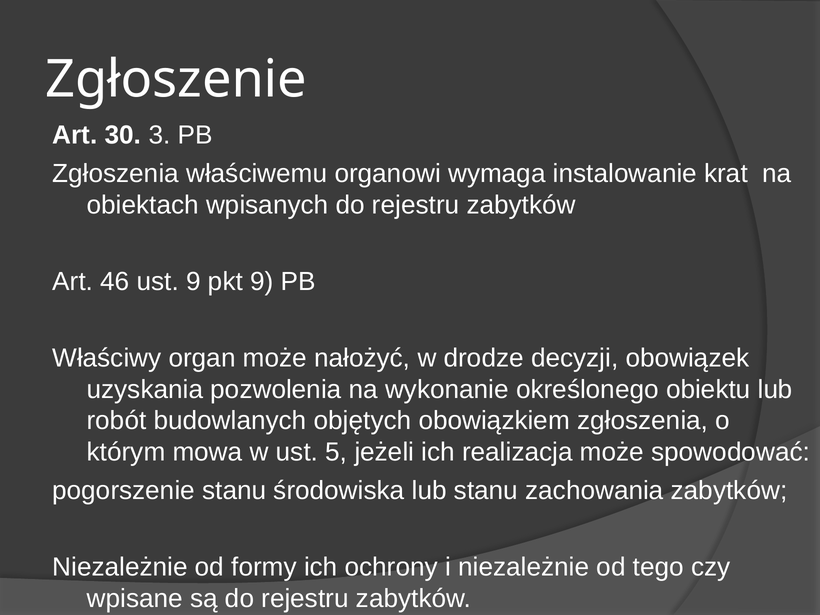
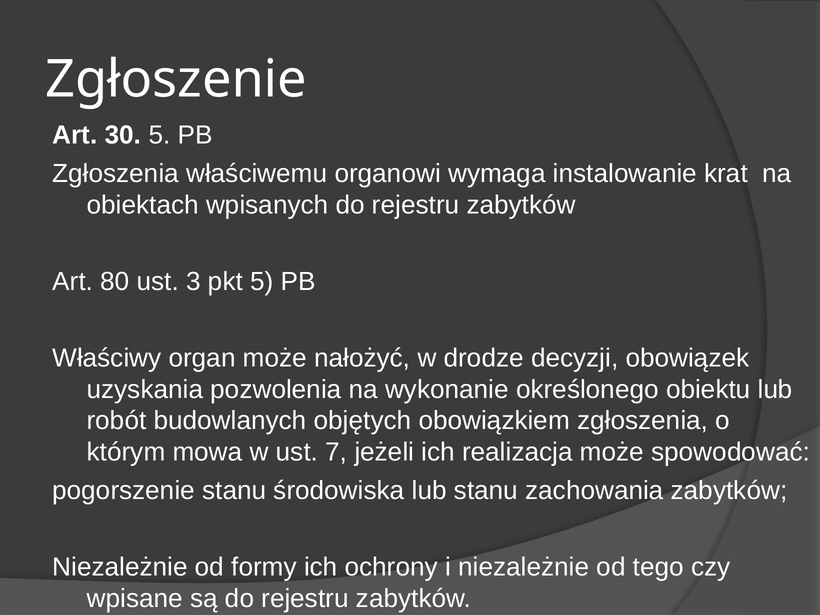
30 3: 3 -> 5 (159, 135)
46: 46 -> 80 (115, 282)
ust 9: 9 -> 3 (193, 282)
pkt 9: 9 -> 5 (262, 282)
5: 5 -> 7 (336, 452)
